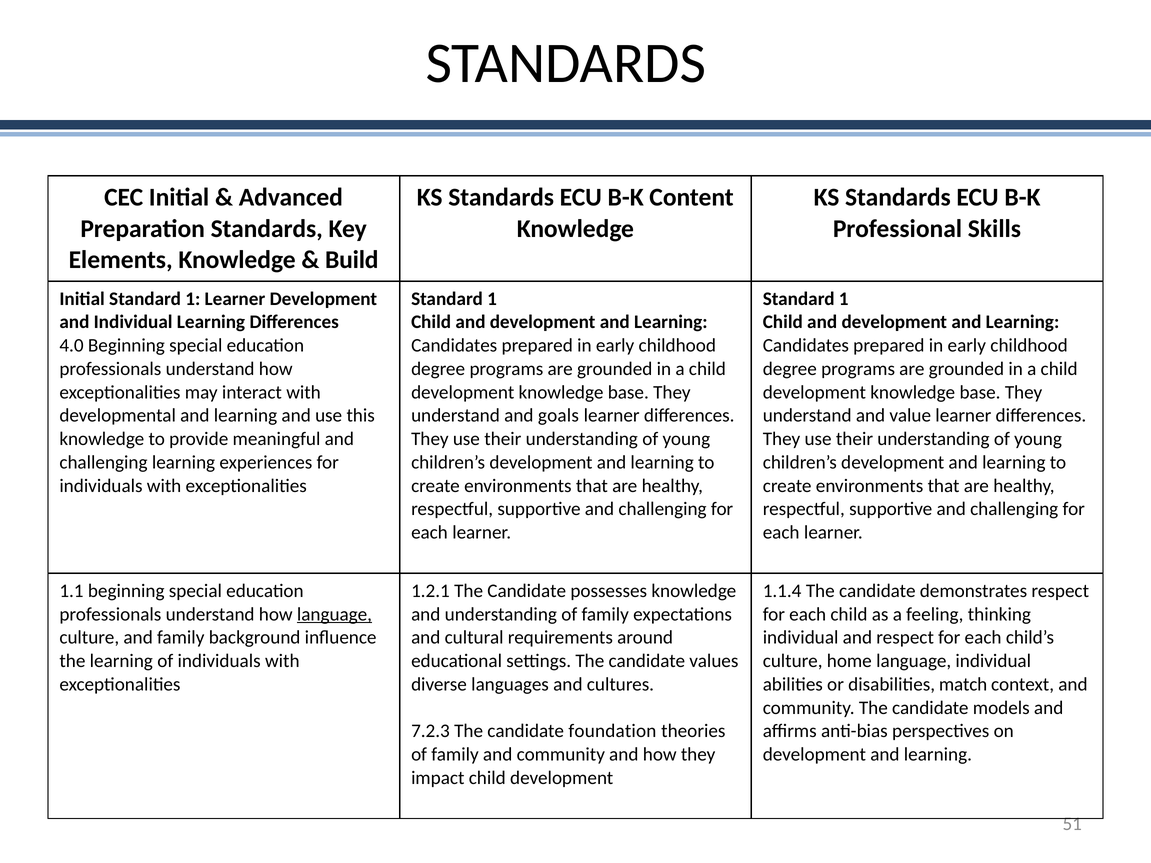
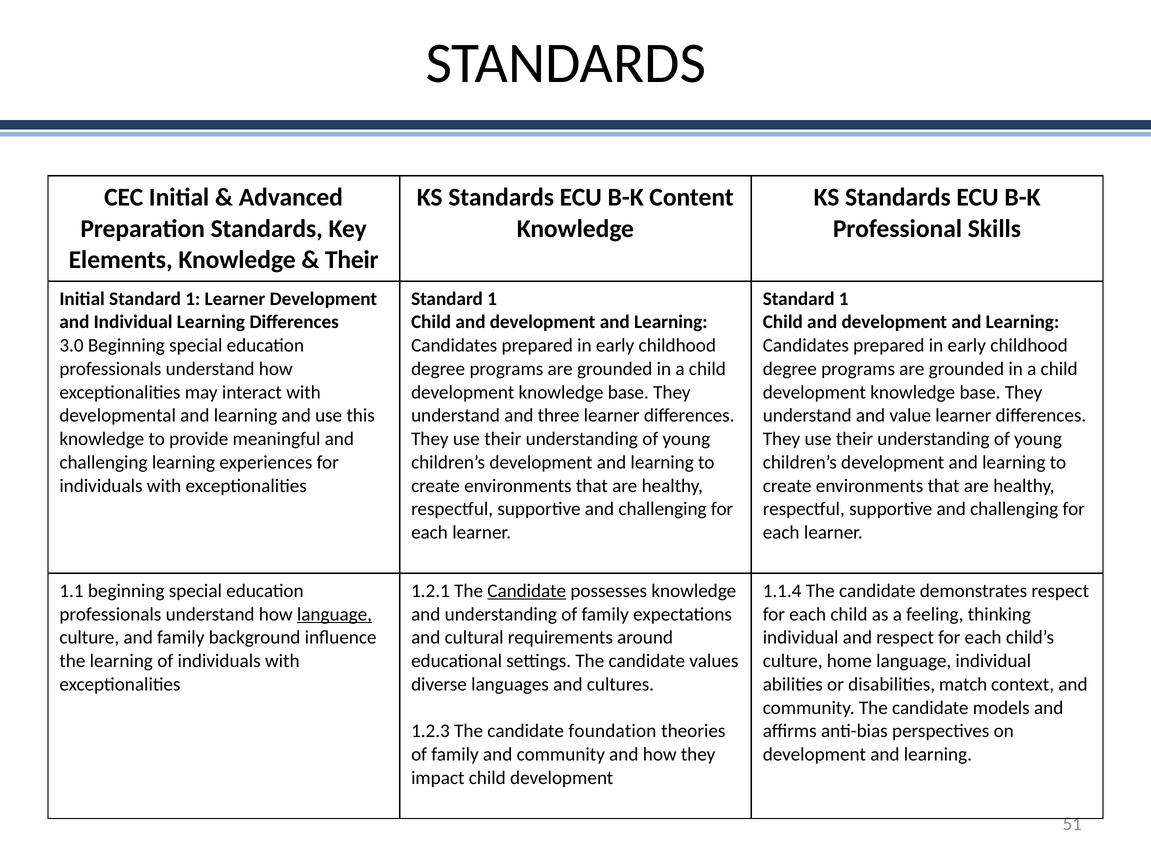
Build: Build -> Their (352, 260)
4.0: 4.0 -> 3.0 (72, 346)
goals: goals -> three (559, 416)
Candidate underline: none -> present (527, 591)
7.2.3: 7.2.3 -> 1.2.3 (430, 731)
